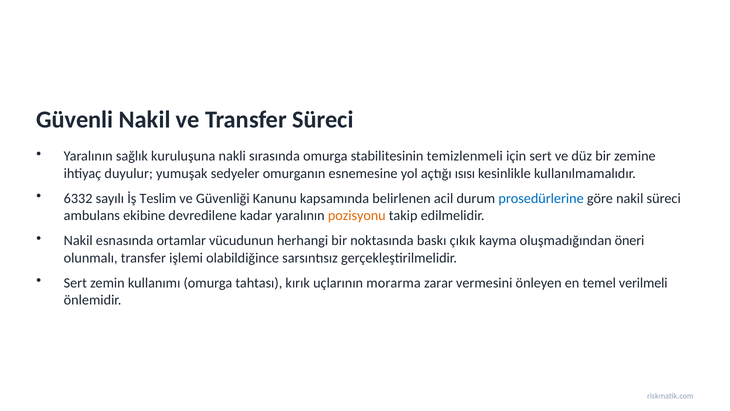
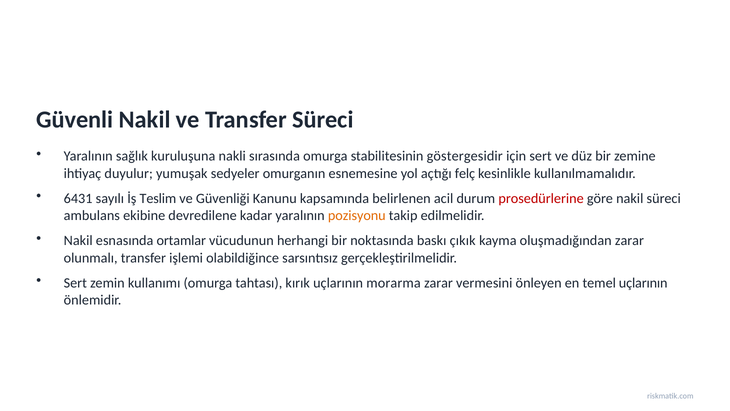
temizlenmeli: temizlenmeli -> göstergesidir (465, 156)
ısısı: ısısı -> felç (465, 173)
6332: 6332 -> 6431 (78, 198)
prosedürlerine colour: blue -> red (541, 198)
oluşmadığından öneri: öneri -> zarar (629, 241)
temel verilmeli: verilmeli -> uçlarının (643, 283)
